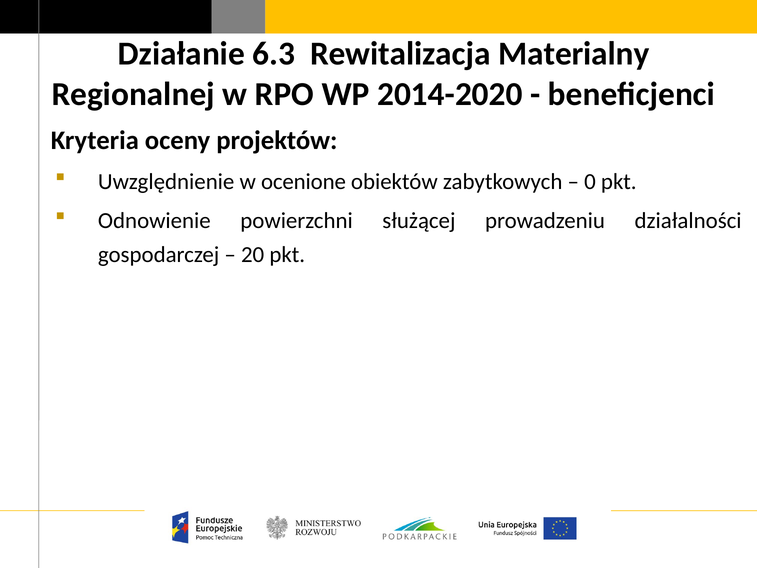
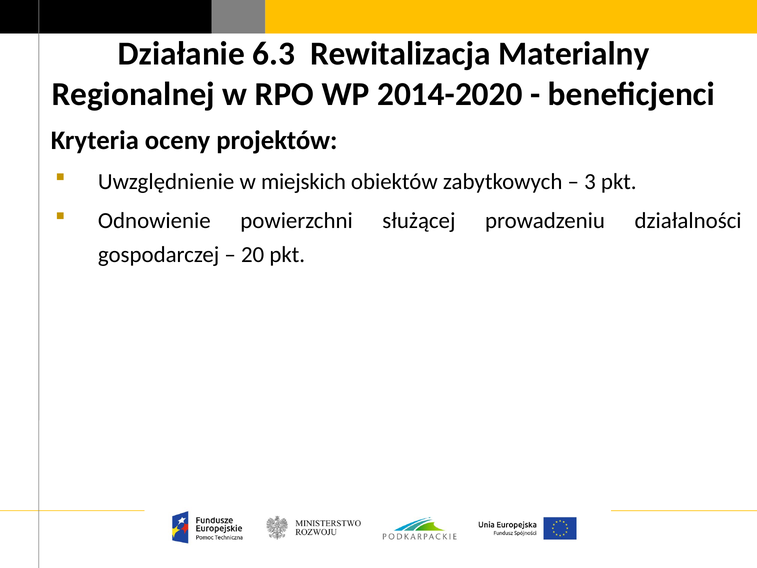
ocenione: ocenione -> miejskich (304, 181)
0: 0 -> 3 (590, 181)
